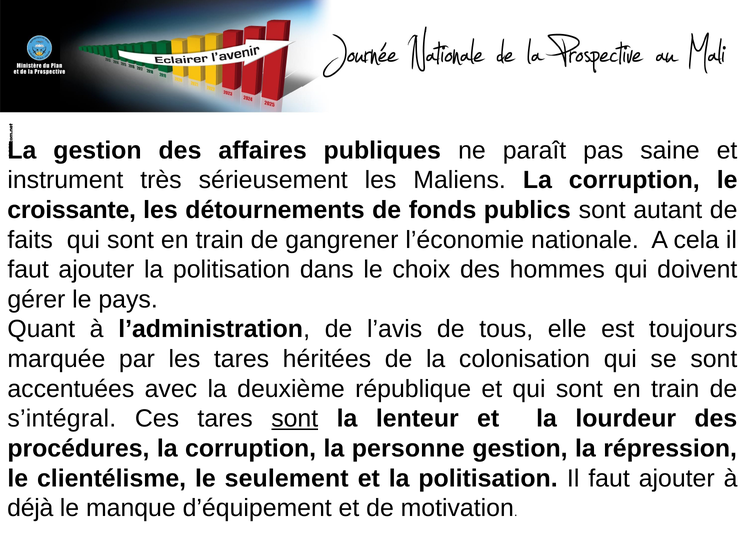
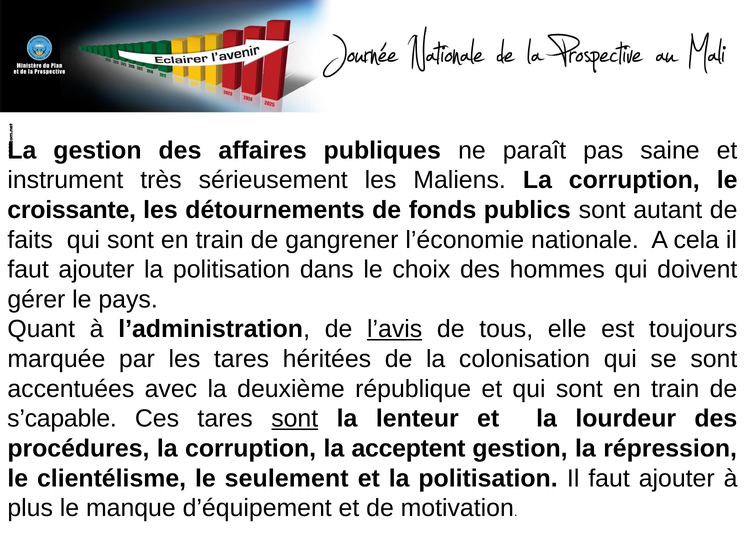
l’avis underline: none -> present (395, 329)
s’intégral: s’intégral -> s’capable (62, 419)
personne: personne -> acceptent (408, 448)
déjà: déjà -> plus (30, 508)
